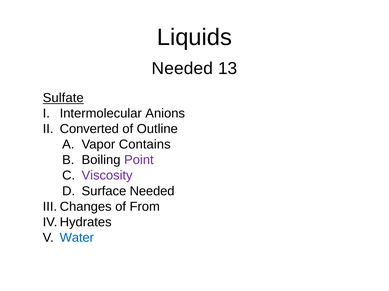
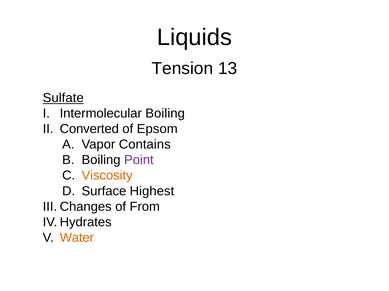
Needed: Needed -> Tension (182, 69)
Intermolecular Anions: Anions -> Boiling (165, 114)
Outline: Outline -> Epsom (157, 129)
Viscosity colour: purple -> orange (107, 176)
Surface Needed: Needed -> Highest (152, 191)
Water colour: blue -> orange (77, 238)
